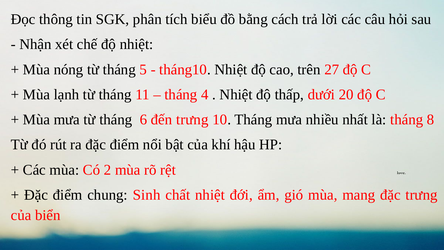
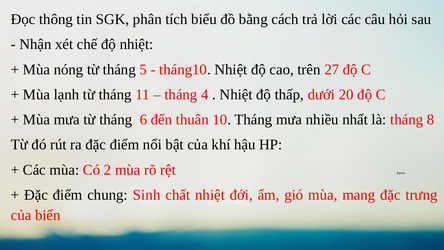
đến trưng: trưng -> thuân (192, 120)
